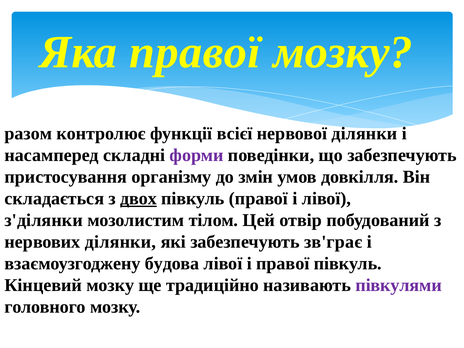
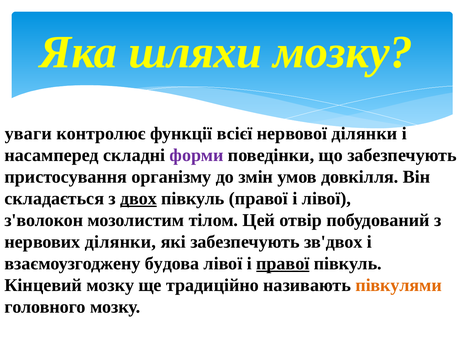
Яка правої: правої -> шляхи (195, 52)
разом: разом -> уваги (28, 134)
з'ділянки: з'ділянки -> з'волокон (44, 220)
зв'грає: зв'грає -> зв'двох (333, 242)
правої underline: none -> present (283, 264)
півкулями colour: purple -> orange (399, 285)
